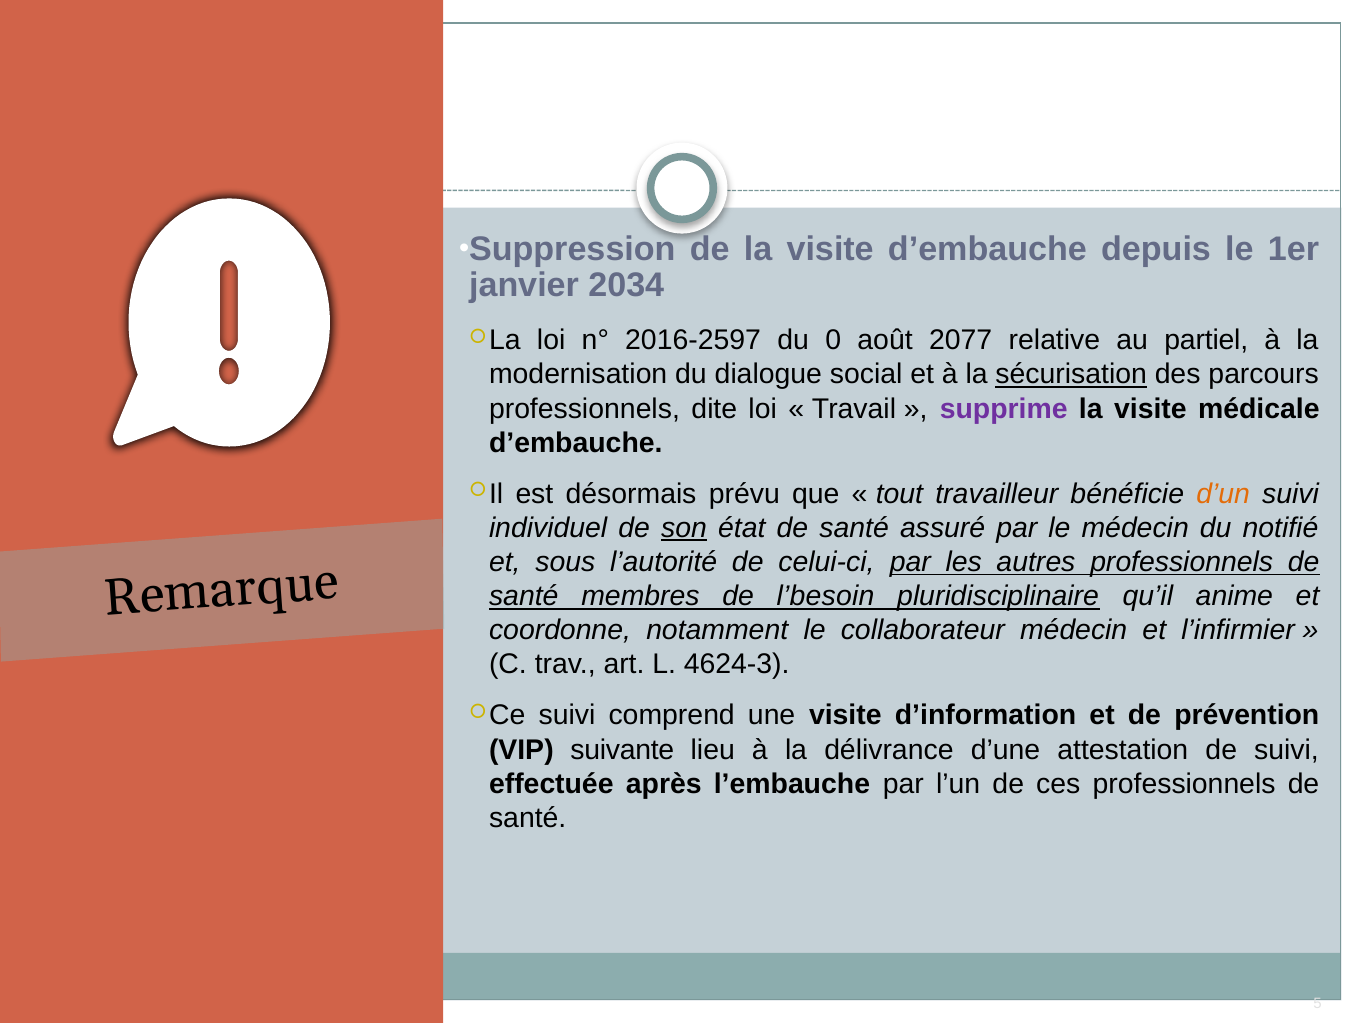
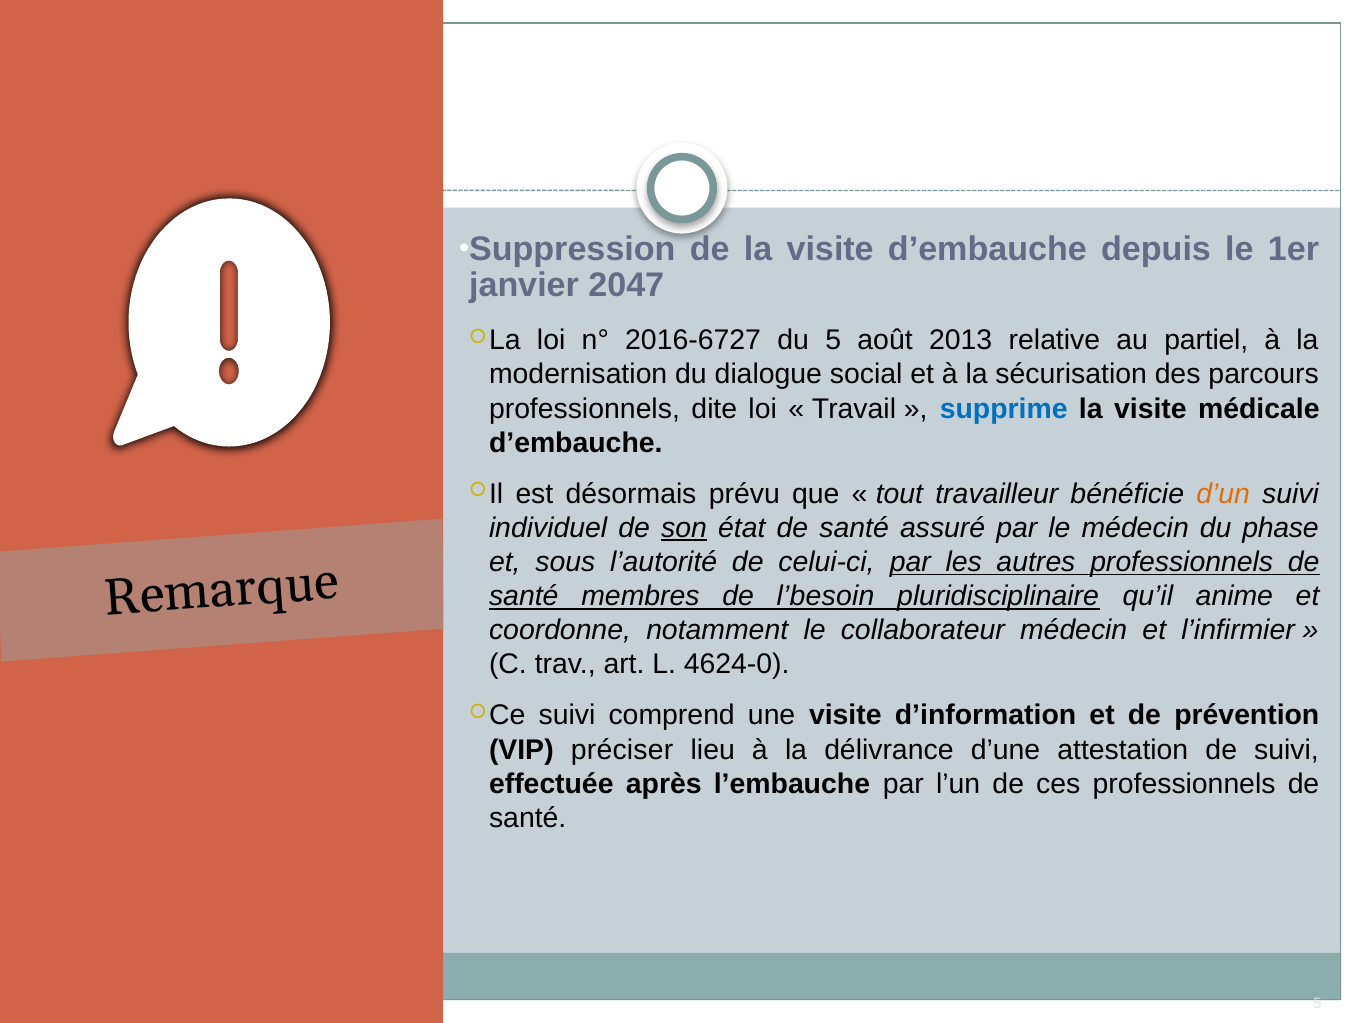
2034: 2034 -> 2047 (626, 286)
2016-2597: 2016-2597 -> 2016-6727 (693, 340)
du 0: 0 -> 5 (833, 340)
2077: 2077 -> 2013 (961, 340)
sécurisation underline: present -> none (1071, 375)
supprime colour: purple -> blue (1004, 409)
notifié: notifié -> phase (1281, 528)
4624-3: 4624-3 -> 4624-0 (737, 664)
suivante: suivante -> préciser (622, 750)
